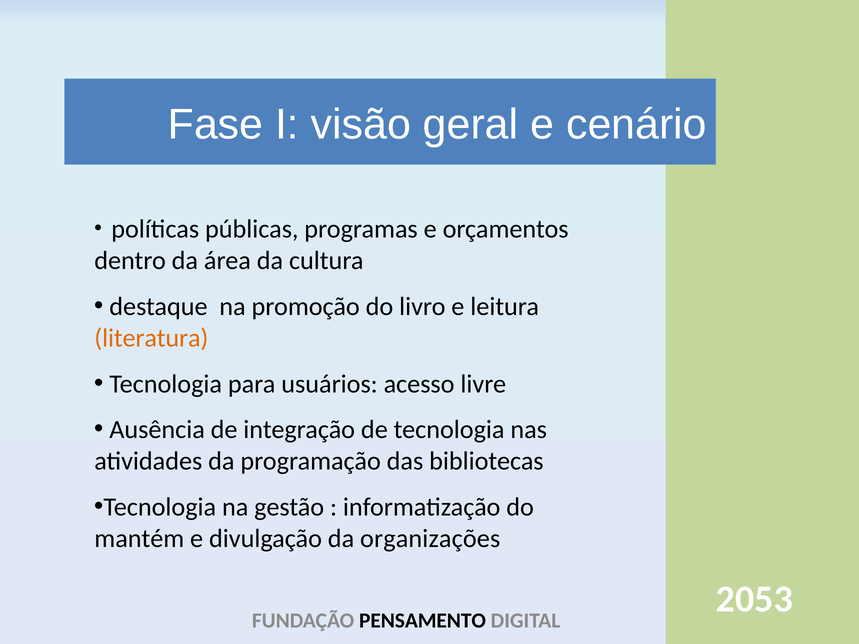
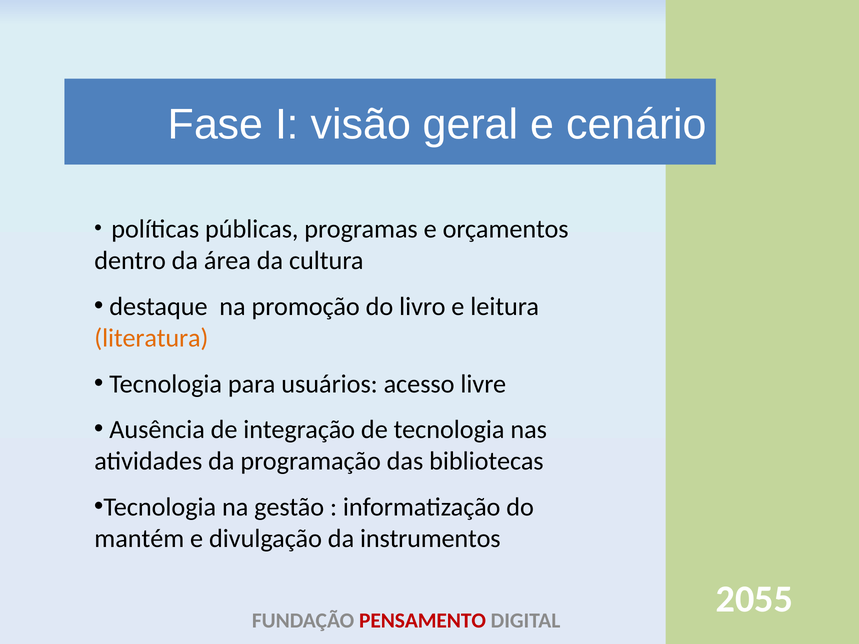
organizações: organizações -> instrumentos (430, 539)
2053: 2053 -> 2055 (754, 600)
PENSAMENTO colour: black -> red (423, 621)
